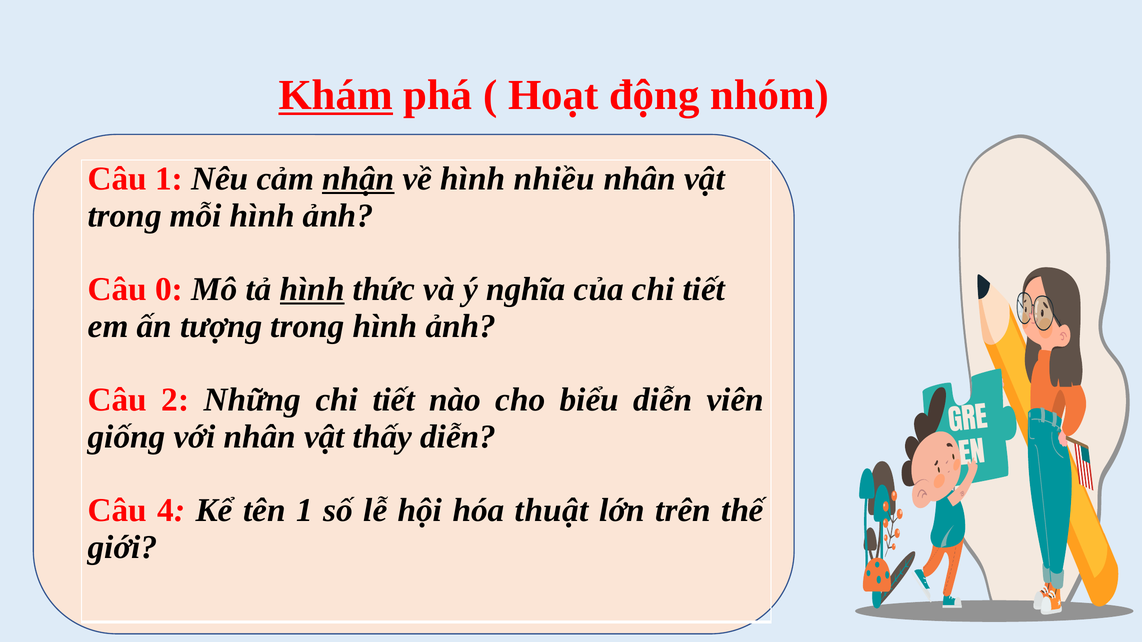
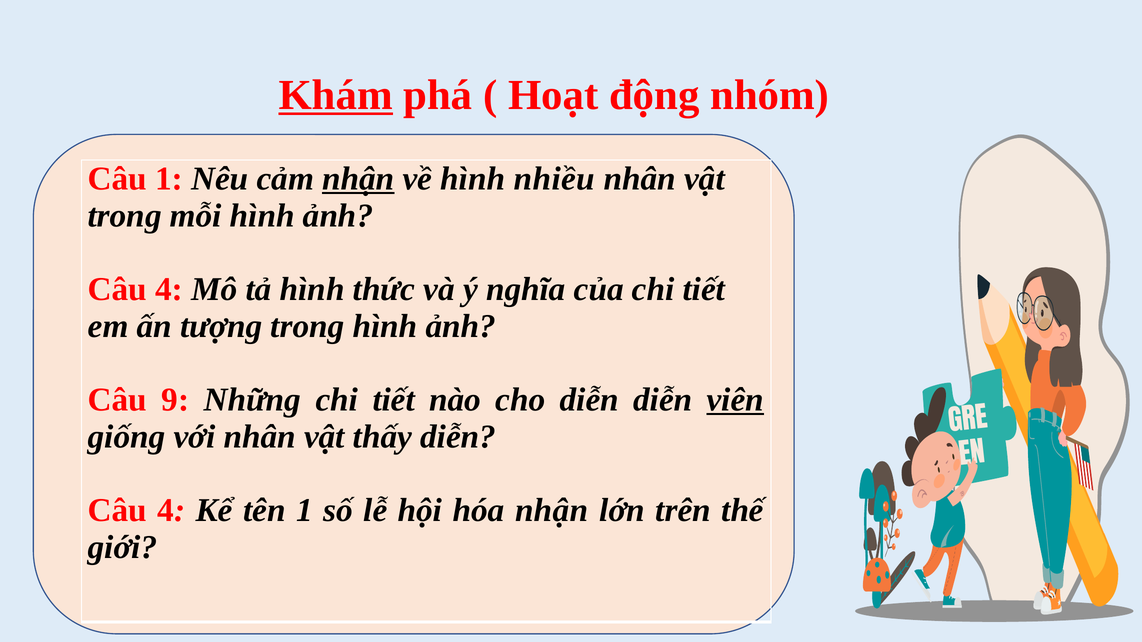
0: 0 -> 4 (169, 290)
hình underline: present -> none (312, 290)
2: 2 -> 9 (175, 400)
cho biểu: biểu -> diễn (589, 400)
viên underline: none -> present (735, 400)
hóa thuật: thuật -> nhận (552, 511)
